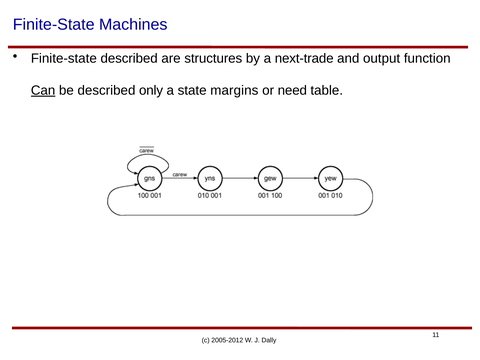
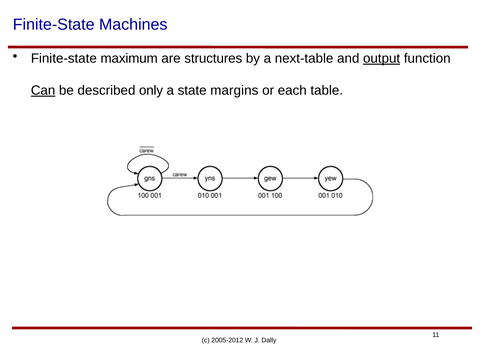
Finite-state described: described -> maximum (129, 58)
next-trade: next-trade -> next-table (304, 58)
output underline: none -> present (382, 58)
need: need -> each (292, 90)
